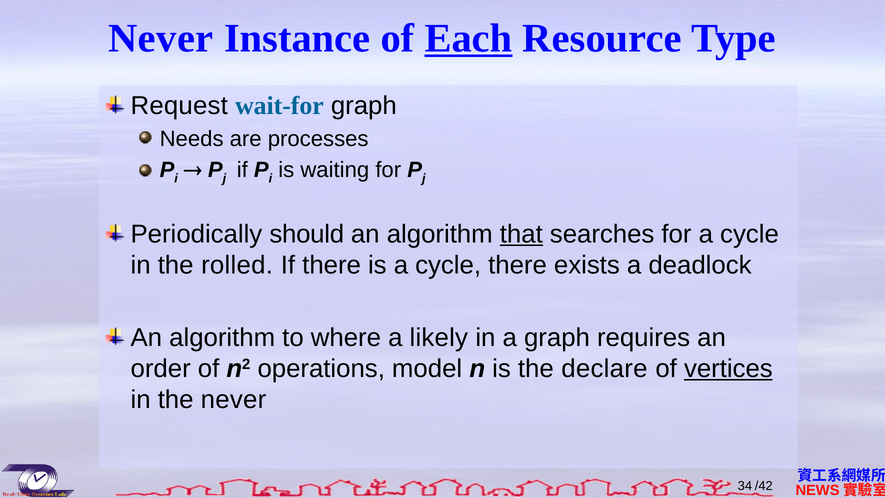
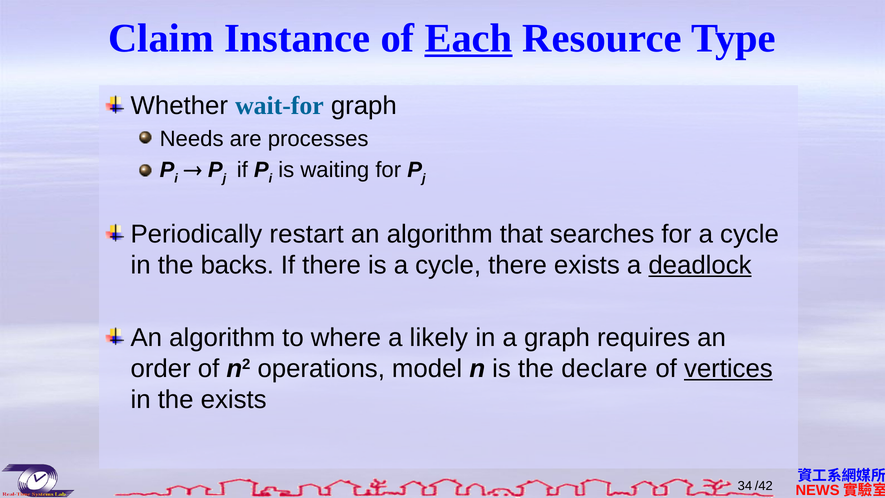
Never: Never -> Claim (161, 38)
Request: Request -> Whether (179, 106)
should: should -> restart (307, 234)
that underline: present -> none (521, 234)
rolled: rolled -> backs (237, 265)
deadlock underline: none -> present (700, 265)
the never: never -> exists (234, 399)
